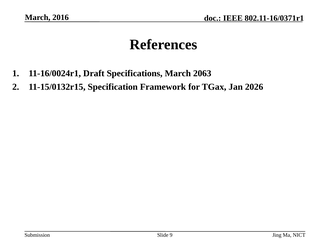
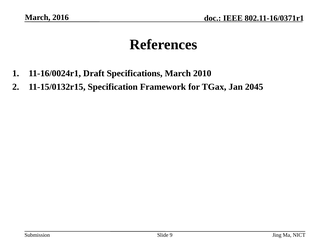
2063: 2063 -> 2010 (202, 73)
2026: 2026 -> 2045 (254, 87)
